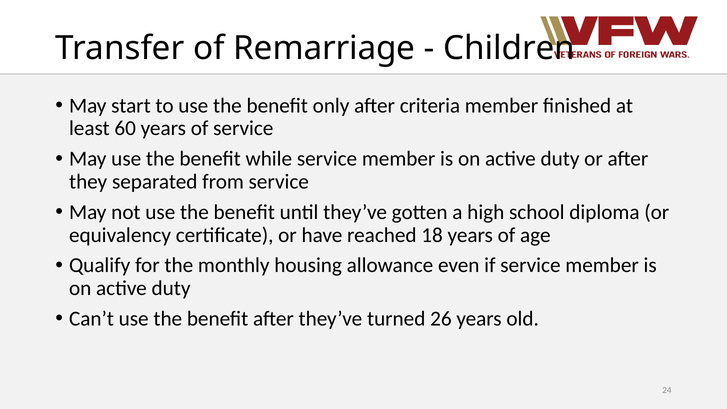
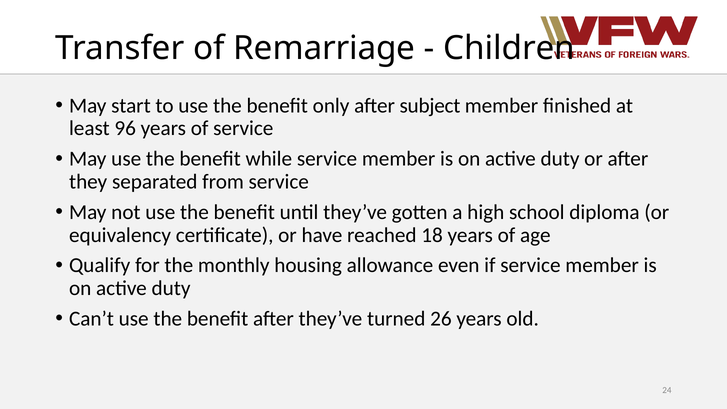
criteria: criteria -> subject (430, 106)
60: 60 -> 96 (125, 128)
